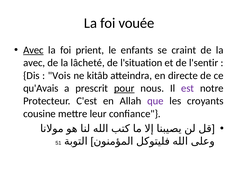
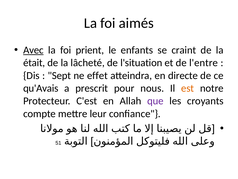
vouée: vouée -> aimés (136, 23)
avec: avec -> était (34, 63)
l'sentir: l'sentir -> l'entre (204, 63)
Vois: Vois -> Sept (59, 75)
kitâb: kitâb -> effet (97, 75)
pour underline: present -> none (124, 88)
est colour: purple -> orange (188, 88)
cousine: cousine -> compte (39, 113)
